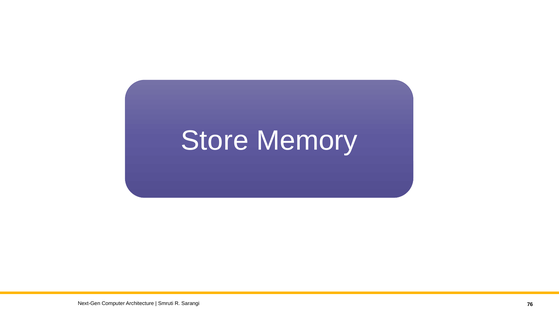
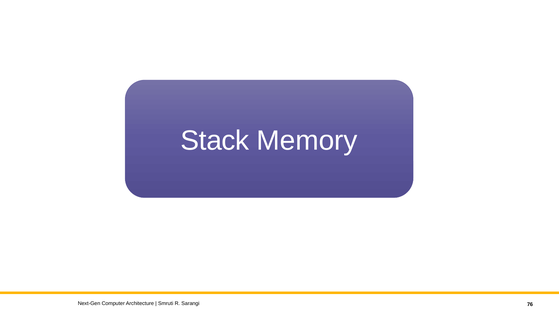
Store: Store -> Stack (215, 141)
